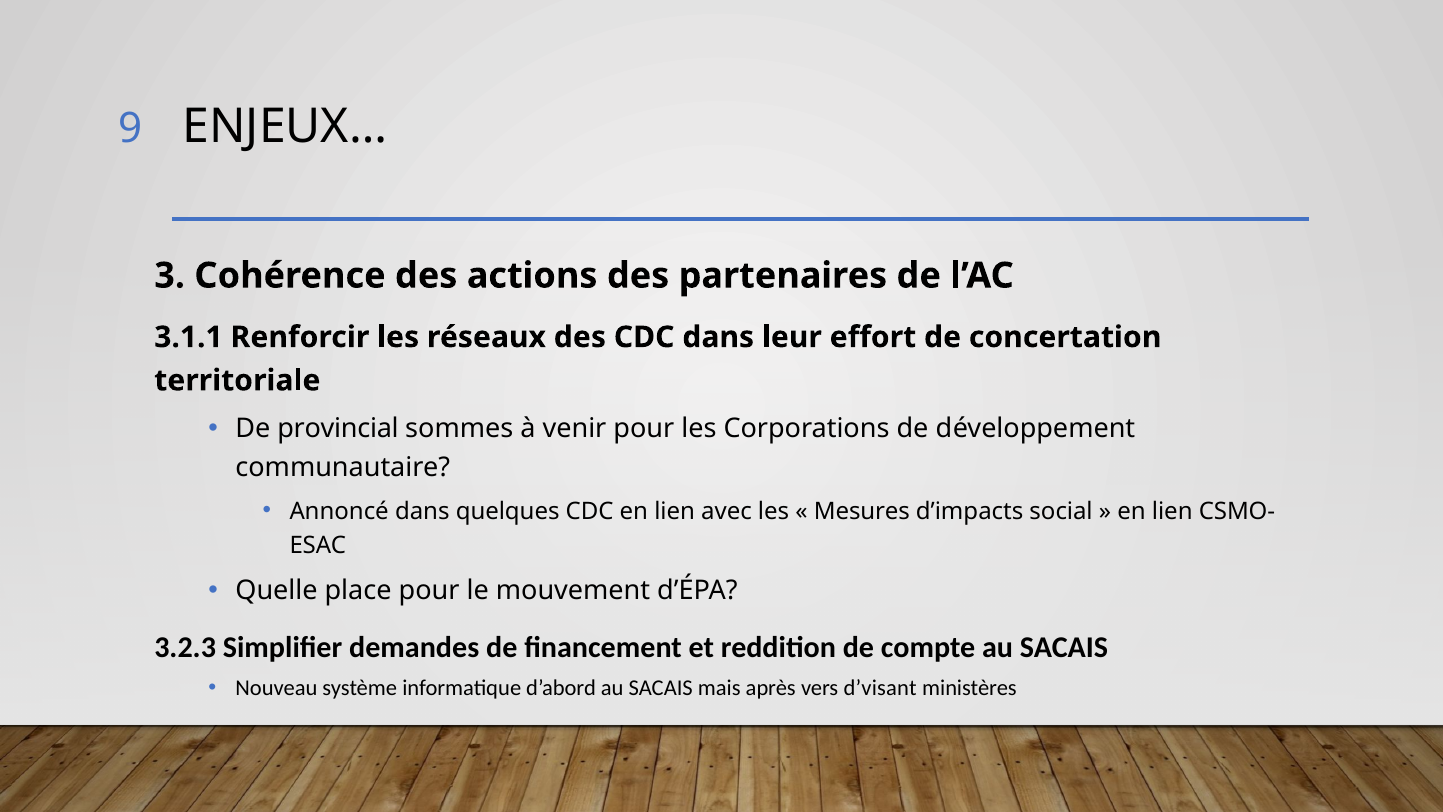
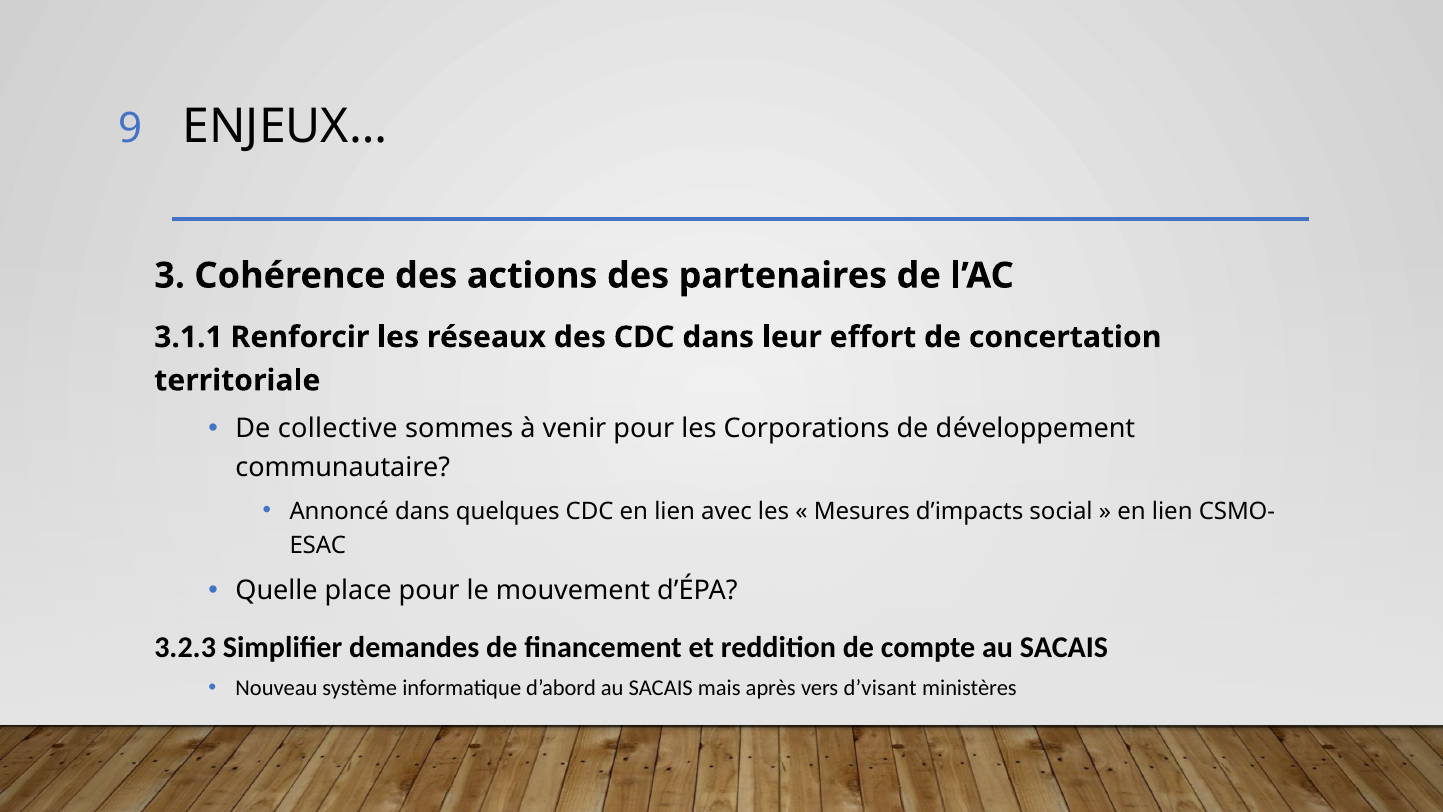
provincial: provincial -> collective (338, 428)
